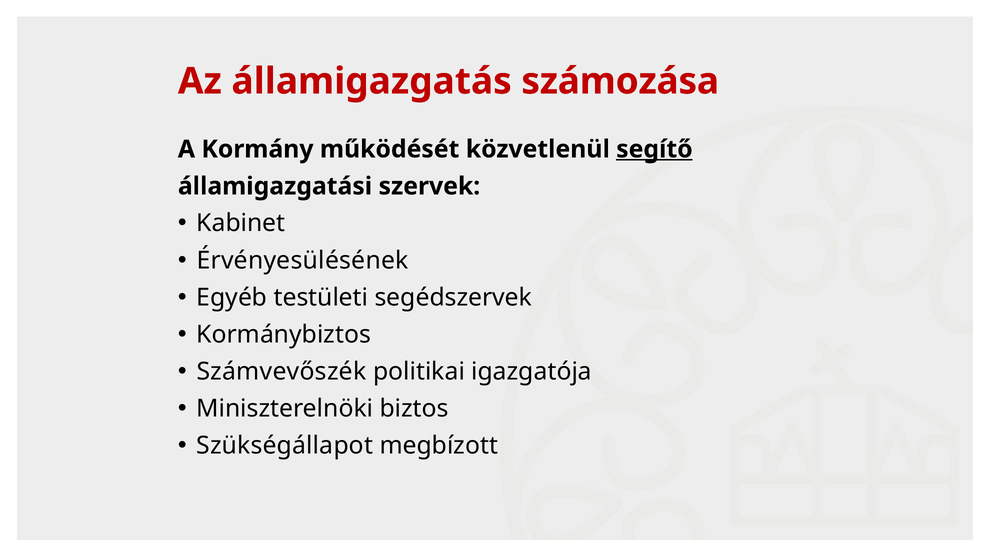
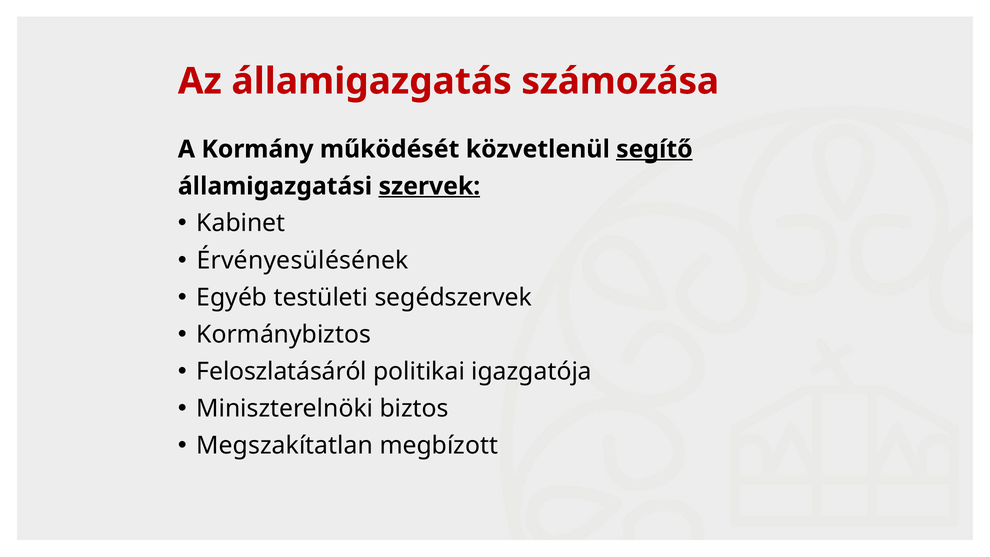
szervek underline: none -> present (429, 186)
Számvevőszék: Számvevőszék -> Feloszlatásáról (282, 371)
Szükségállapot: Szükségállapot -> Megszakítatlan (285, 445)
